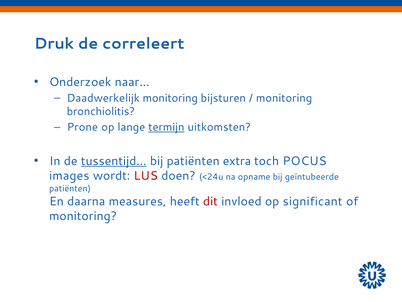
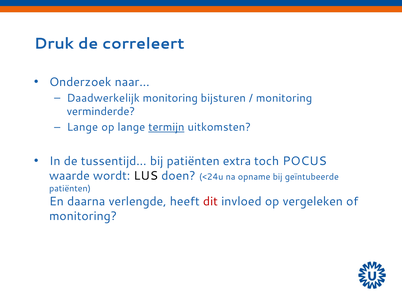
bronchiolitis: bronchiolitis -> verminderde (101, 111)
Prone: Prone -> Lange (82, 127)
tussentijd… underline: present -> none (114, 161)
images: images -> waarde (69, 176)
LUS colour: red -> black (146, 176)
measures: measures -> verlengde (138, 201)
significant: significant -> vergeleken (313, 201)
